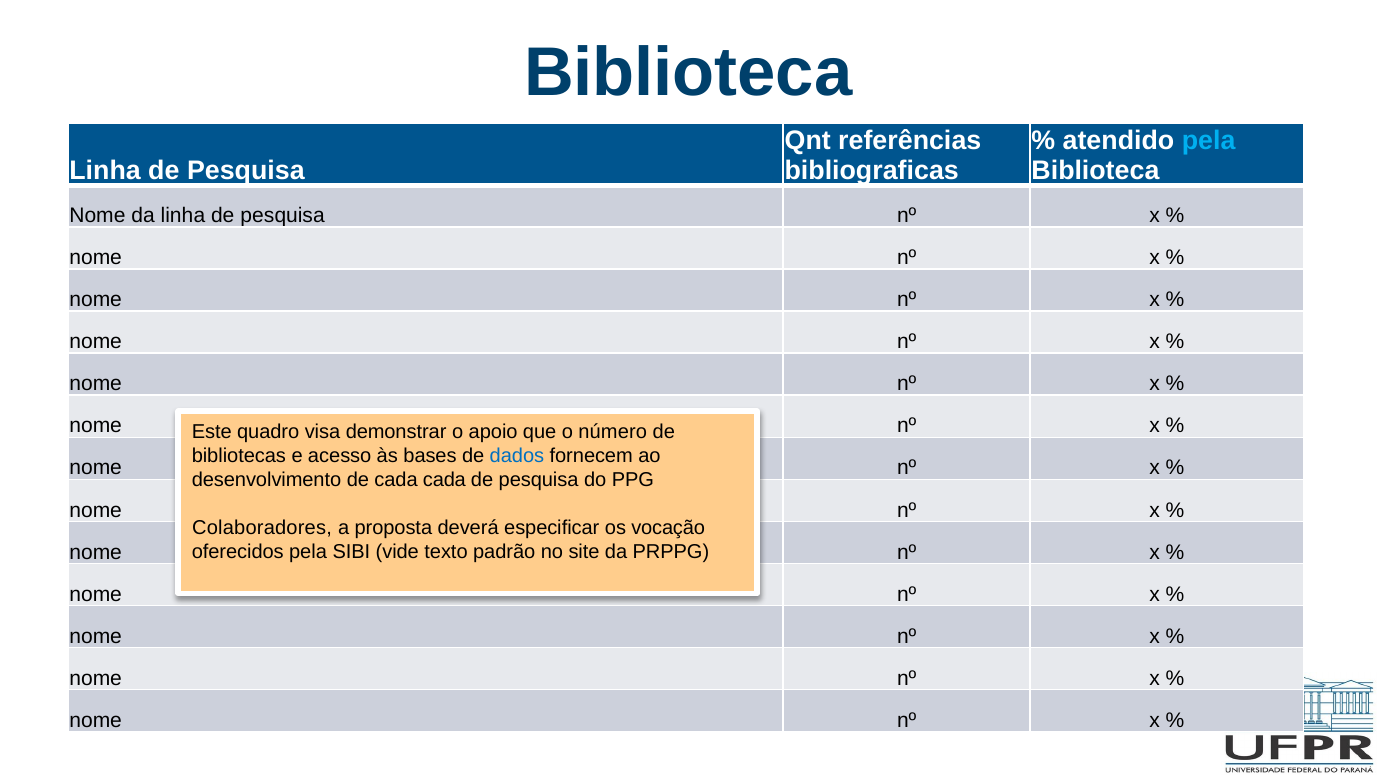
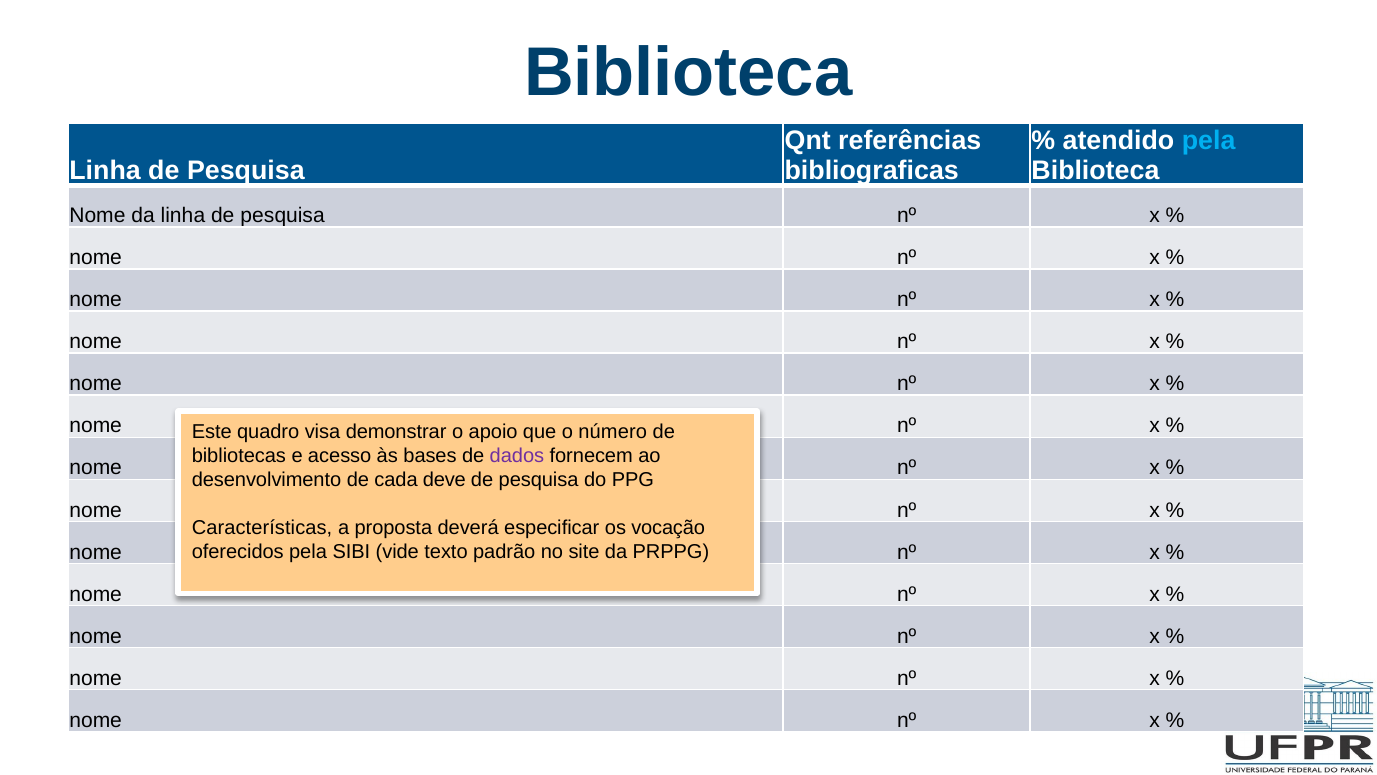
dados colour: blue -> purple (517, 455)
cada cada: cada -> deve (444, 479)
Colaboradores: Colaboradores -> Características (262, 528)
